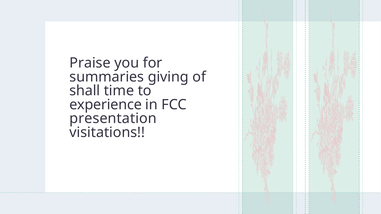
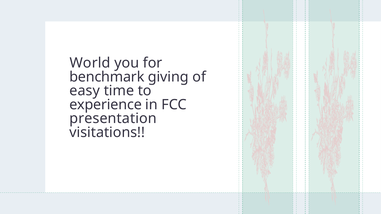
Praise: Praise -> World (90, 63)
summaries: summaries -> benchmark (107, 77)
shall: shall -> easy (85, 91)
